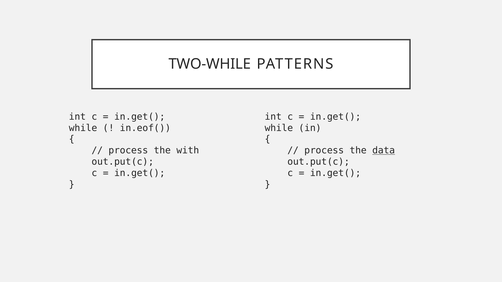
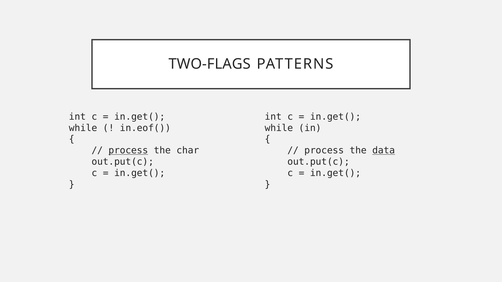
TWO-WHILE: TWO-WHILE -> TWO-FLAGS (210, 64)
process underline: none -> present (128, 151)
with: with -> char (188, 151)
